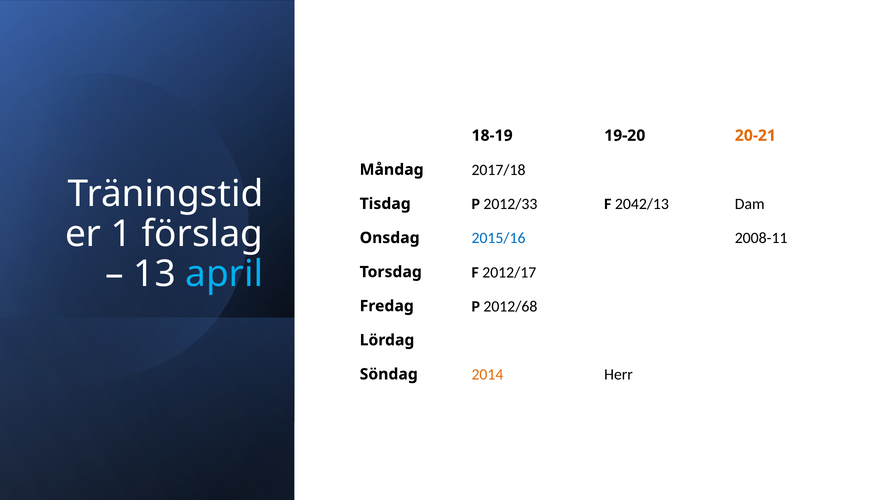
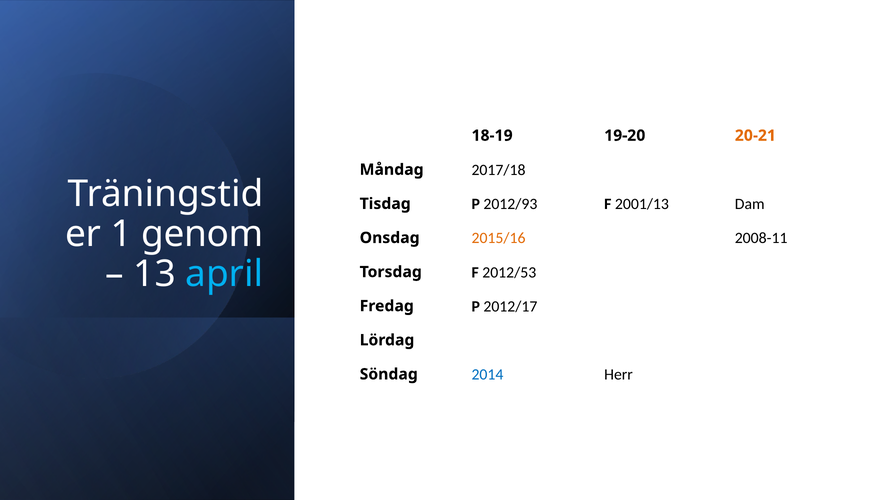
2012/33: 2012/33 -> 2012/93 (510, 204)
2042/13: 2042/13 -> 2001/13 (642, 204)
förslag: förslag -> genom (203, 234)
2015/16 colour: blue -> orange (498, 238)
2012/17: 2012/17 -> 2012/53 (509, 272)
2012/68: 2012/68 -> 2012/17 (510, 307)
2014 colour: orange -> blue (487, 375)
